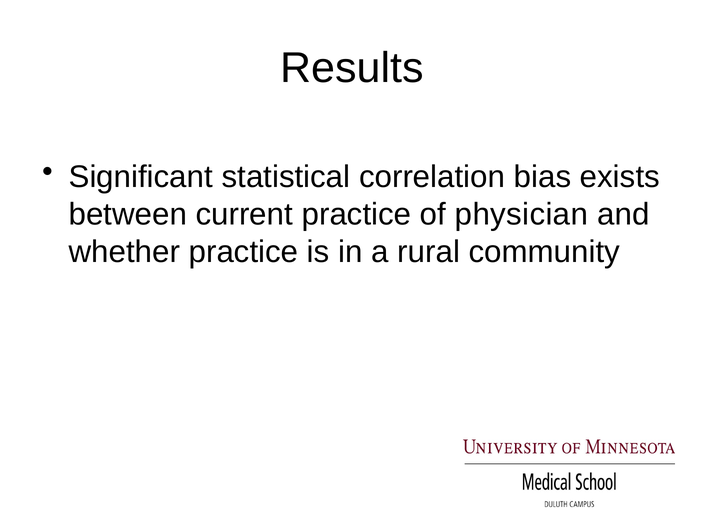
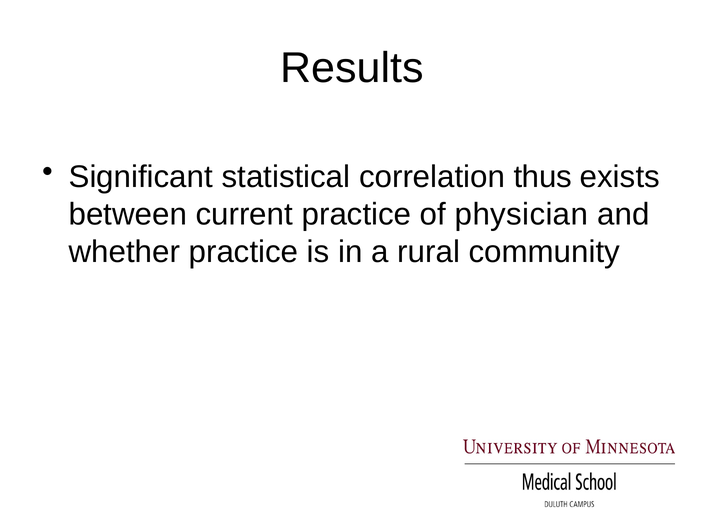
bias: bias -> thus (543, 177)
